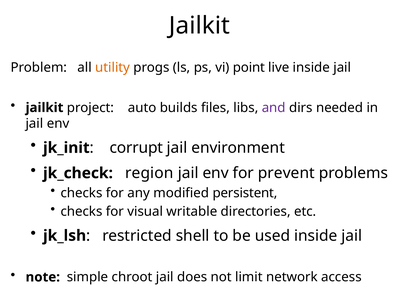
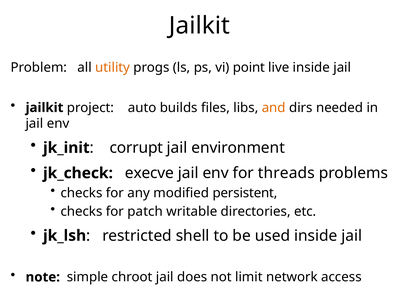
and colour: purple -> orange (274, 108)
region: region -> execve (149, 173)
prevent: prevent -> threads (286, 173)
visual: visual -> patch (145, 212)
